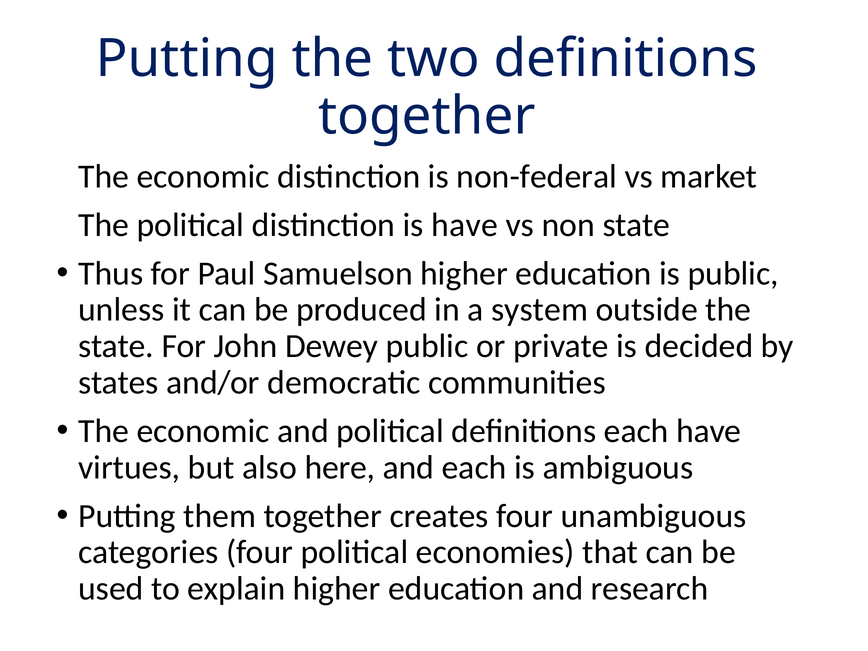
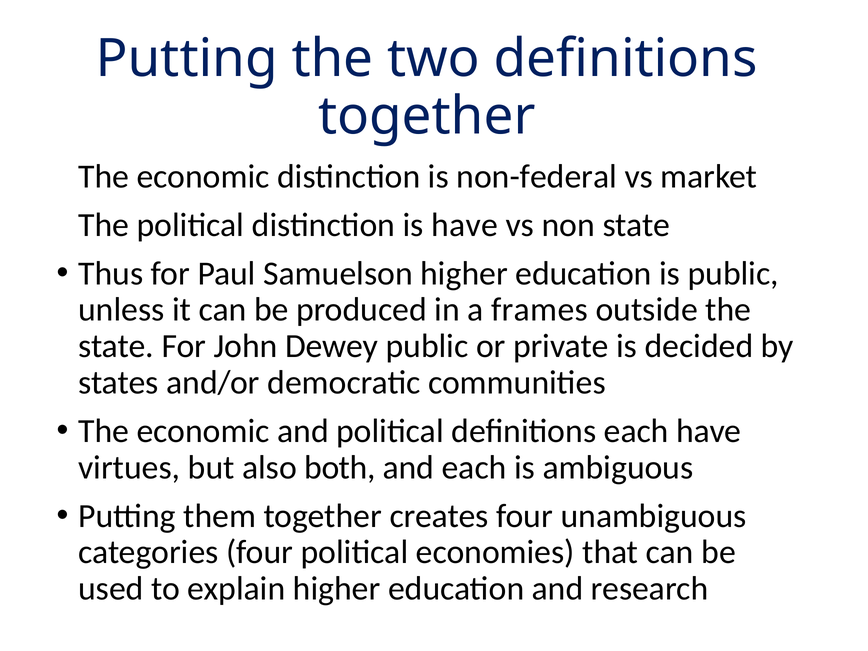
system: system -> frames (539, 310)
here: here -> both (340, 467)
